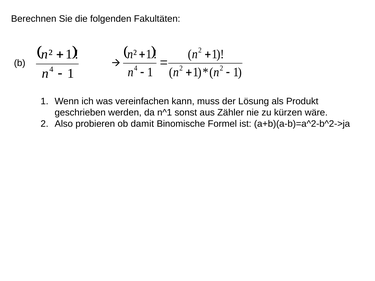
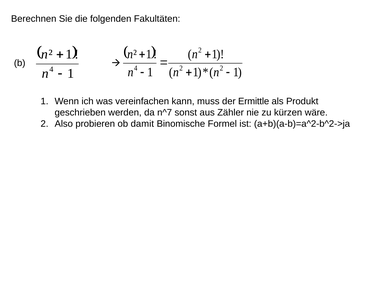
Lösung: Lösung -> Ermittle (254, 101)
n^1: n^1 -> n^7 (165, 113)
